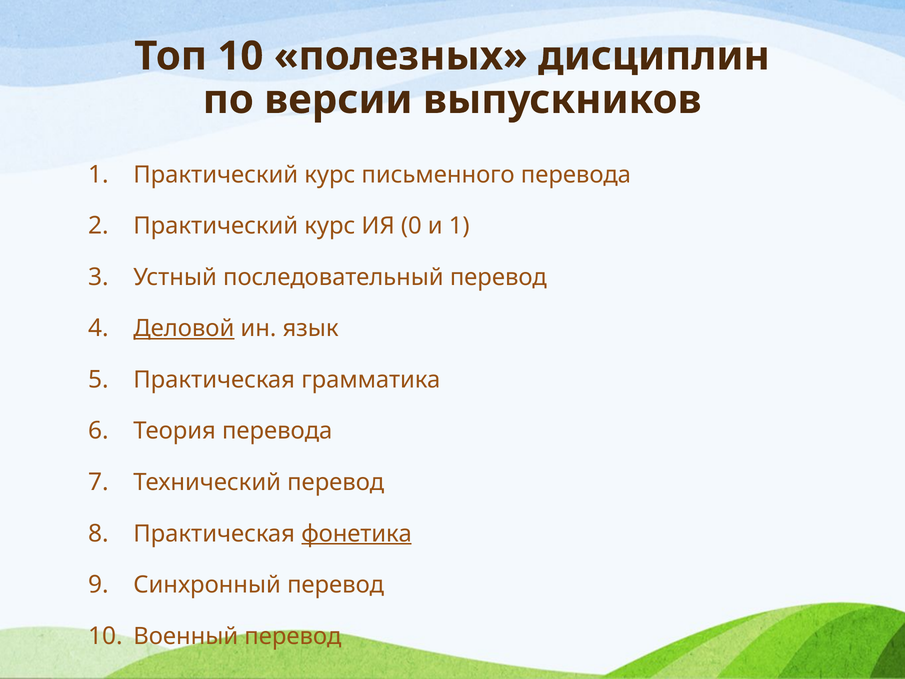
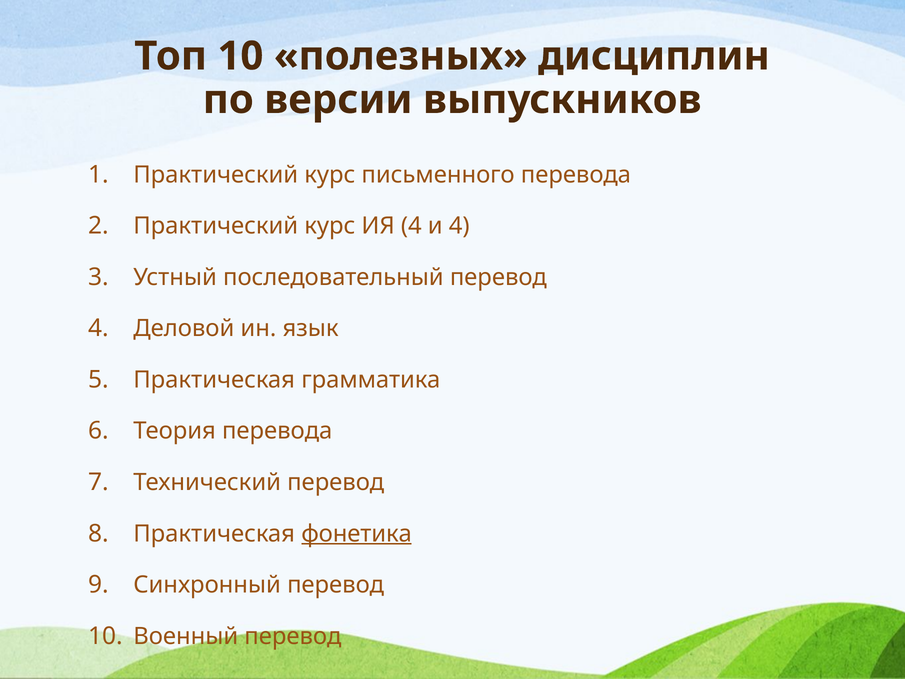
ИЯ 0: 0 -> 4 (411, 226)
и 1: 1 -> 4 (459, 226)
Деловой underline: present -> none (184, 328)
